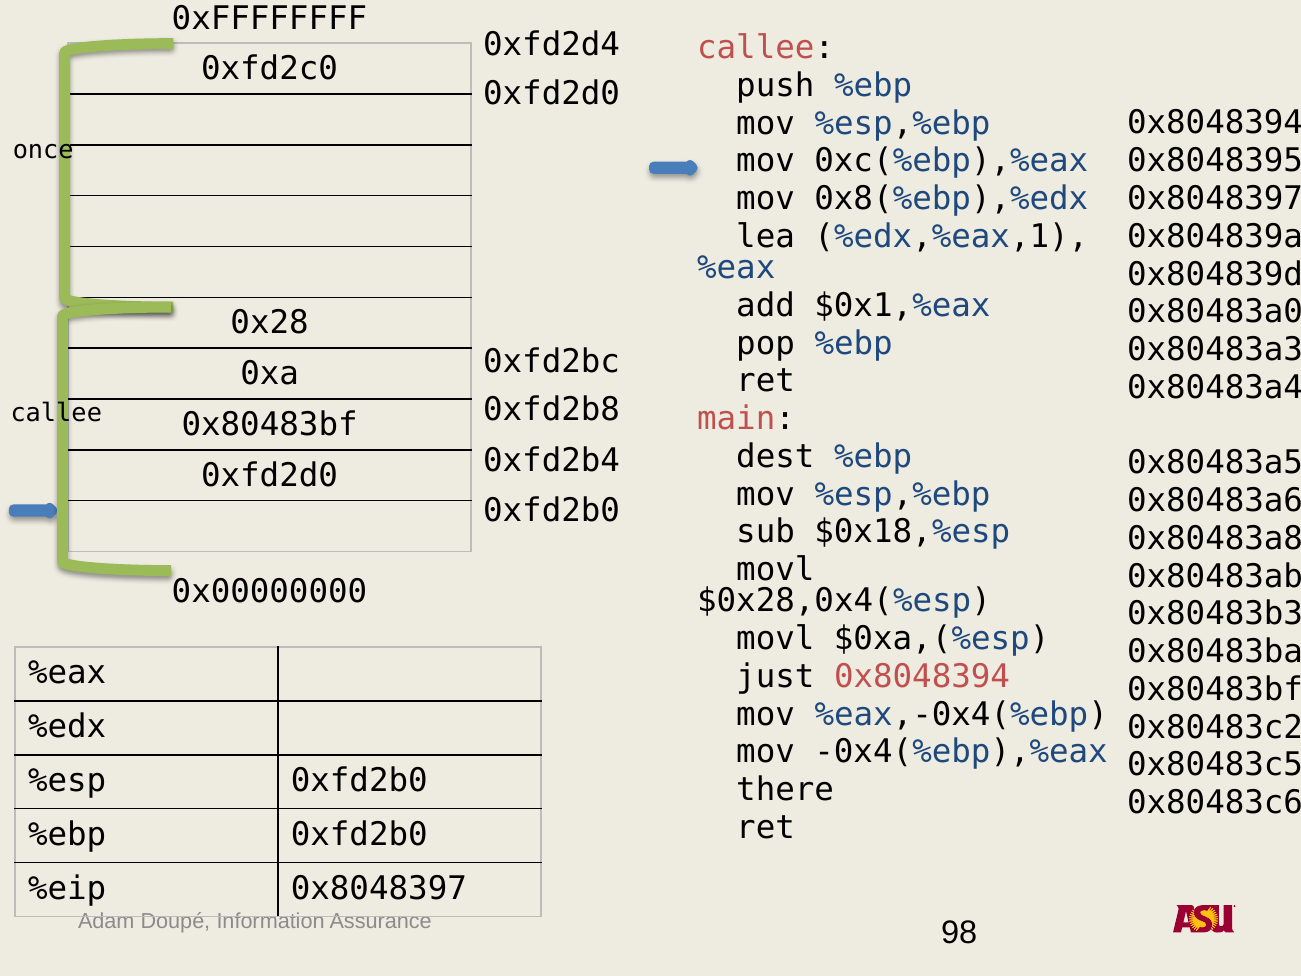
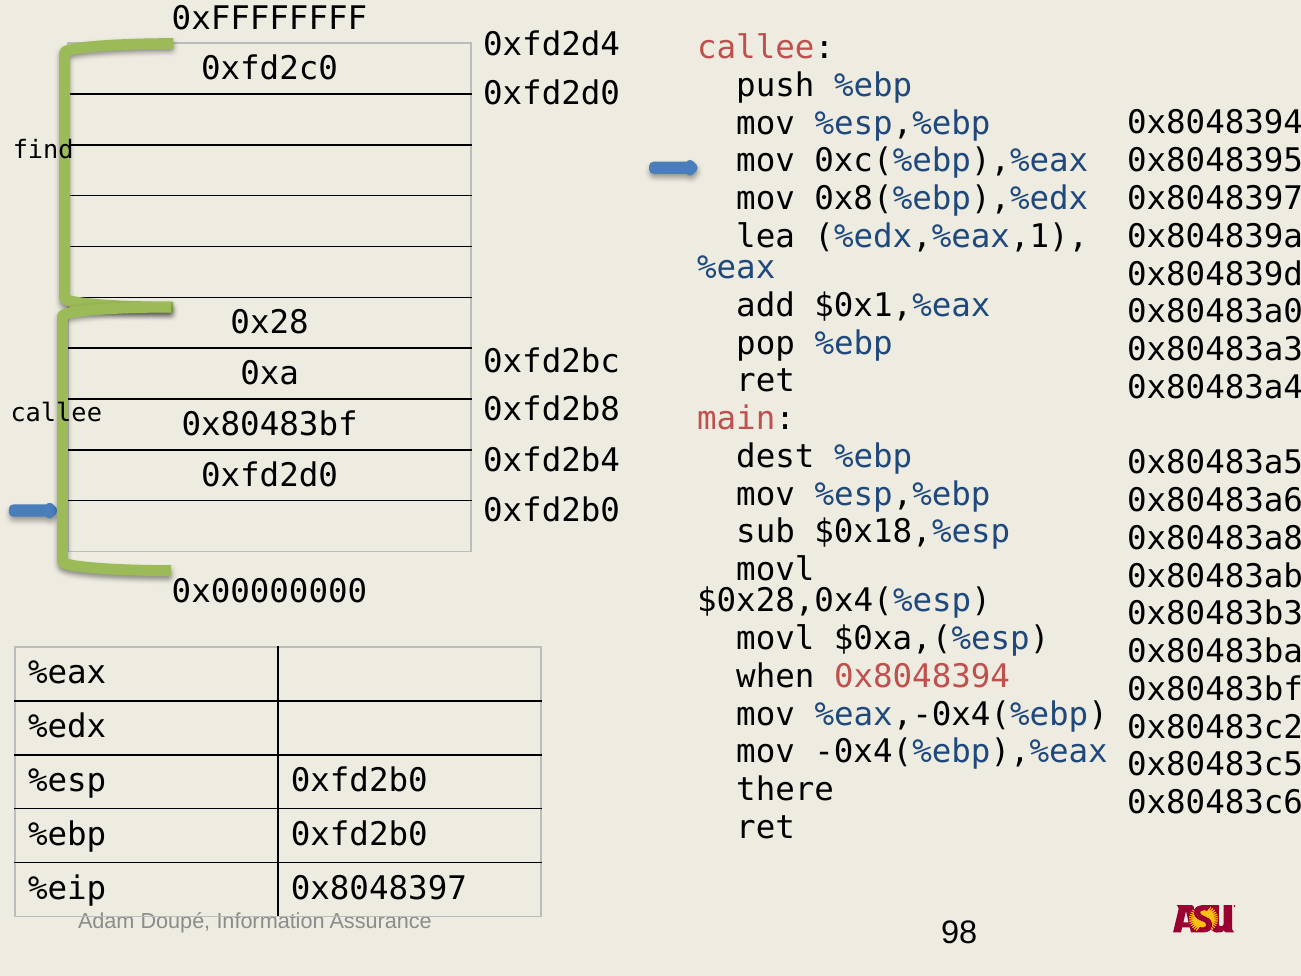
once: once -> find (43, 150)
just: just -> when (775, 677)
